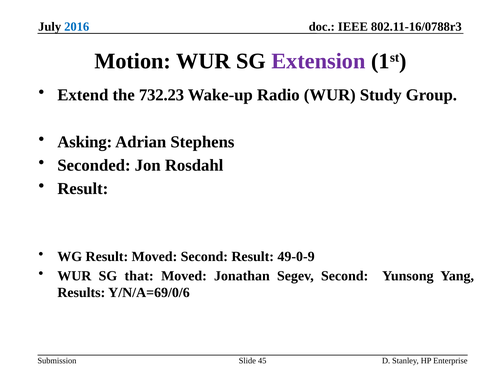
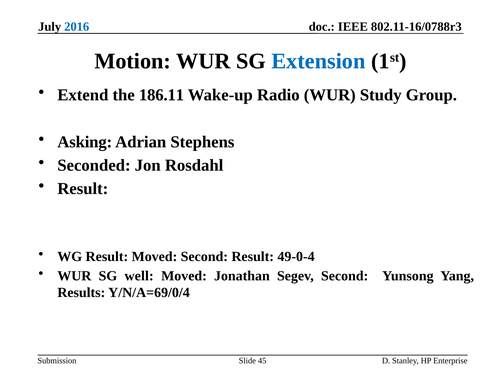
Extension colour: purple -> blue (319, 61)
732.23: 732.23 -> 186.11 (161, 95)
49-0-9: 49-0-9 -> 49-0-4 (296, 256)
that: that -> well (139, 276)
Y/N/A=69/0/6: Y/N/A=69/0/6 -> Y/N/A=69/0/4 (149, 292)
